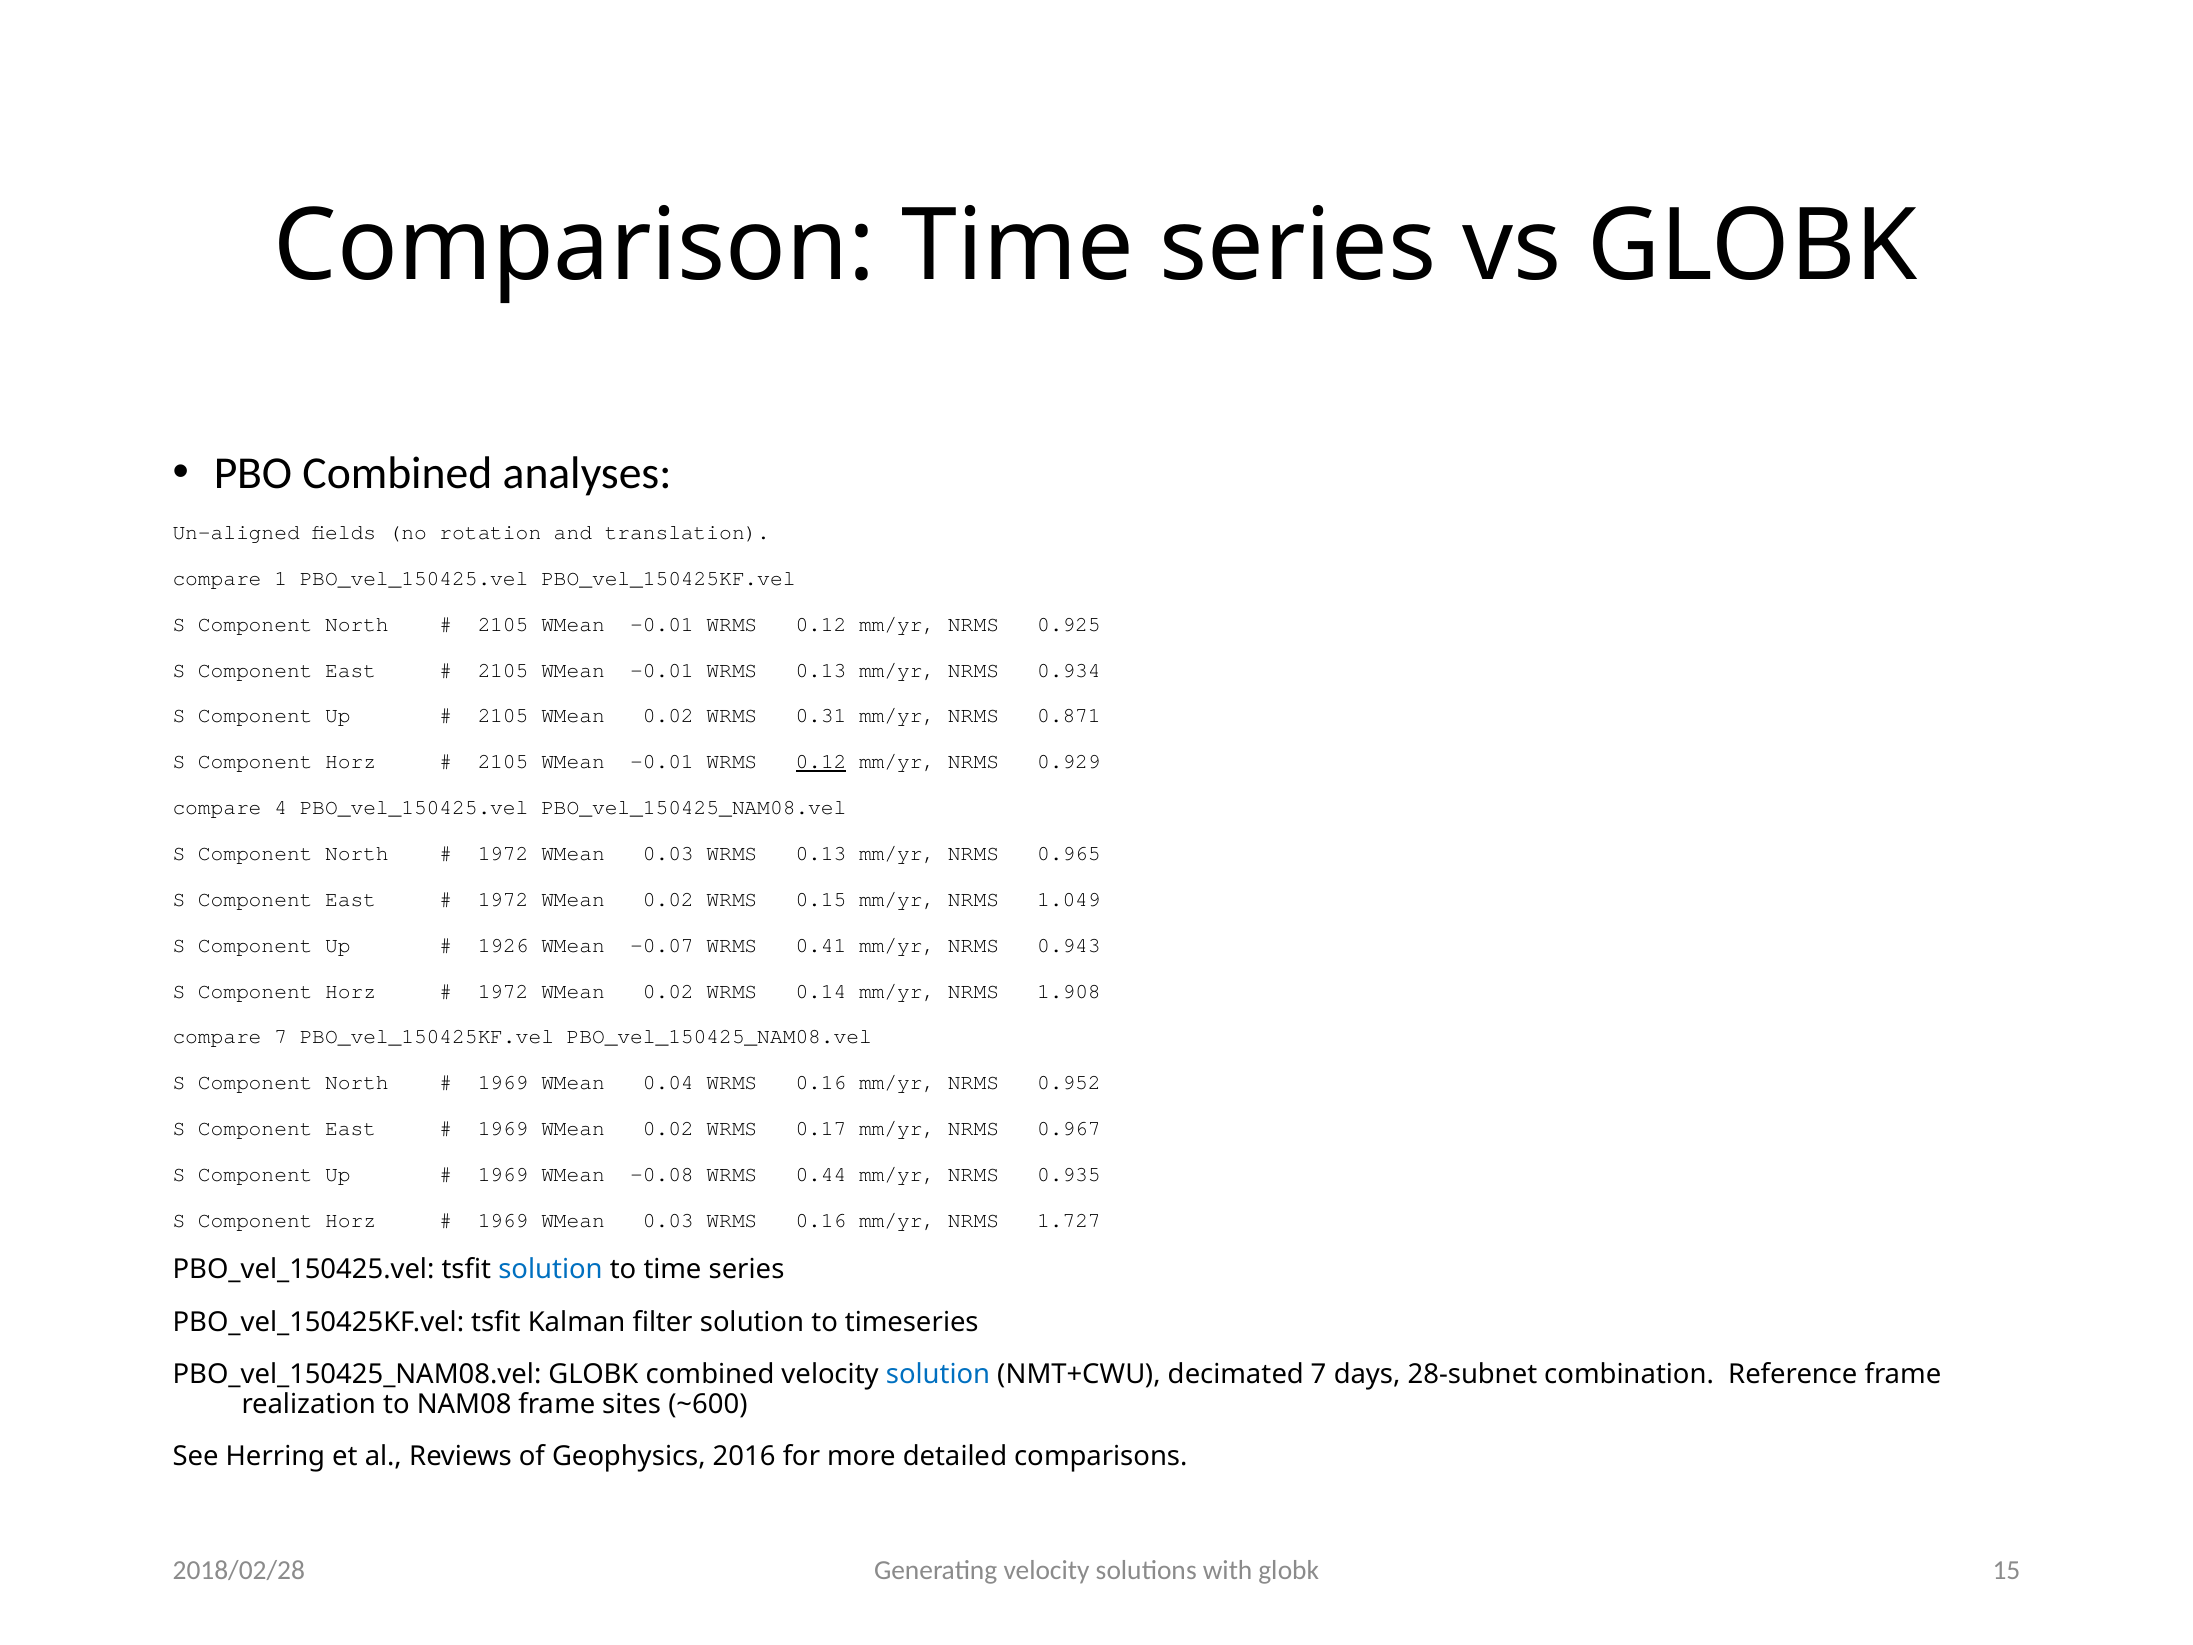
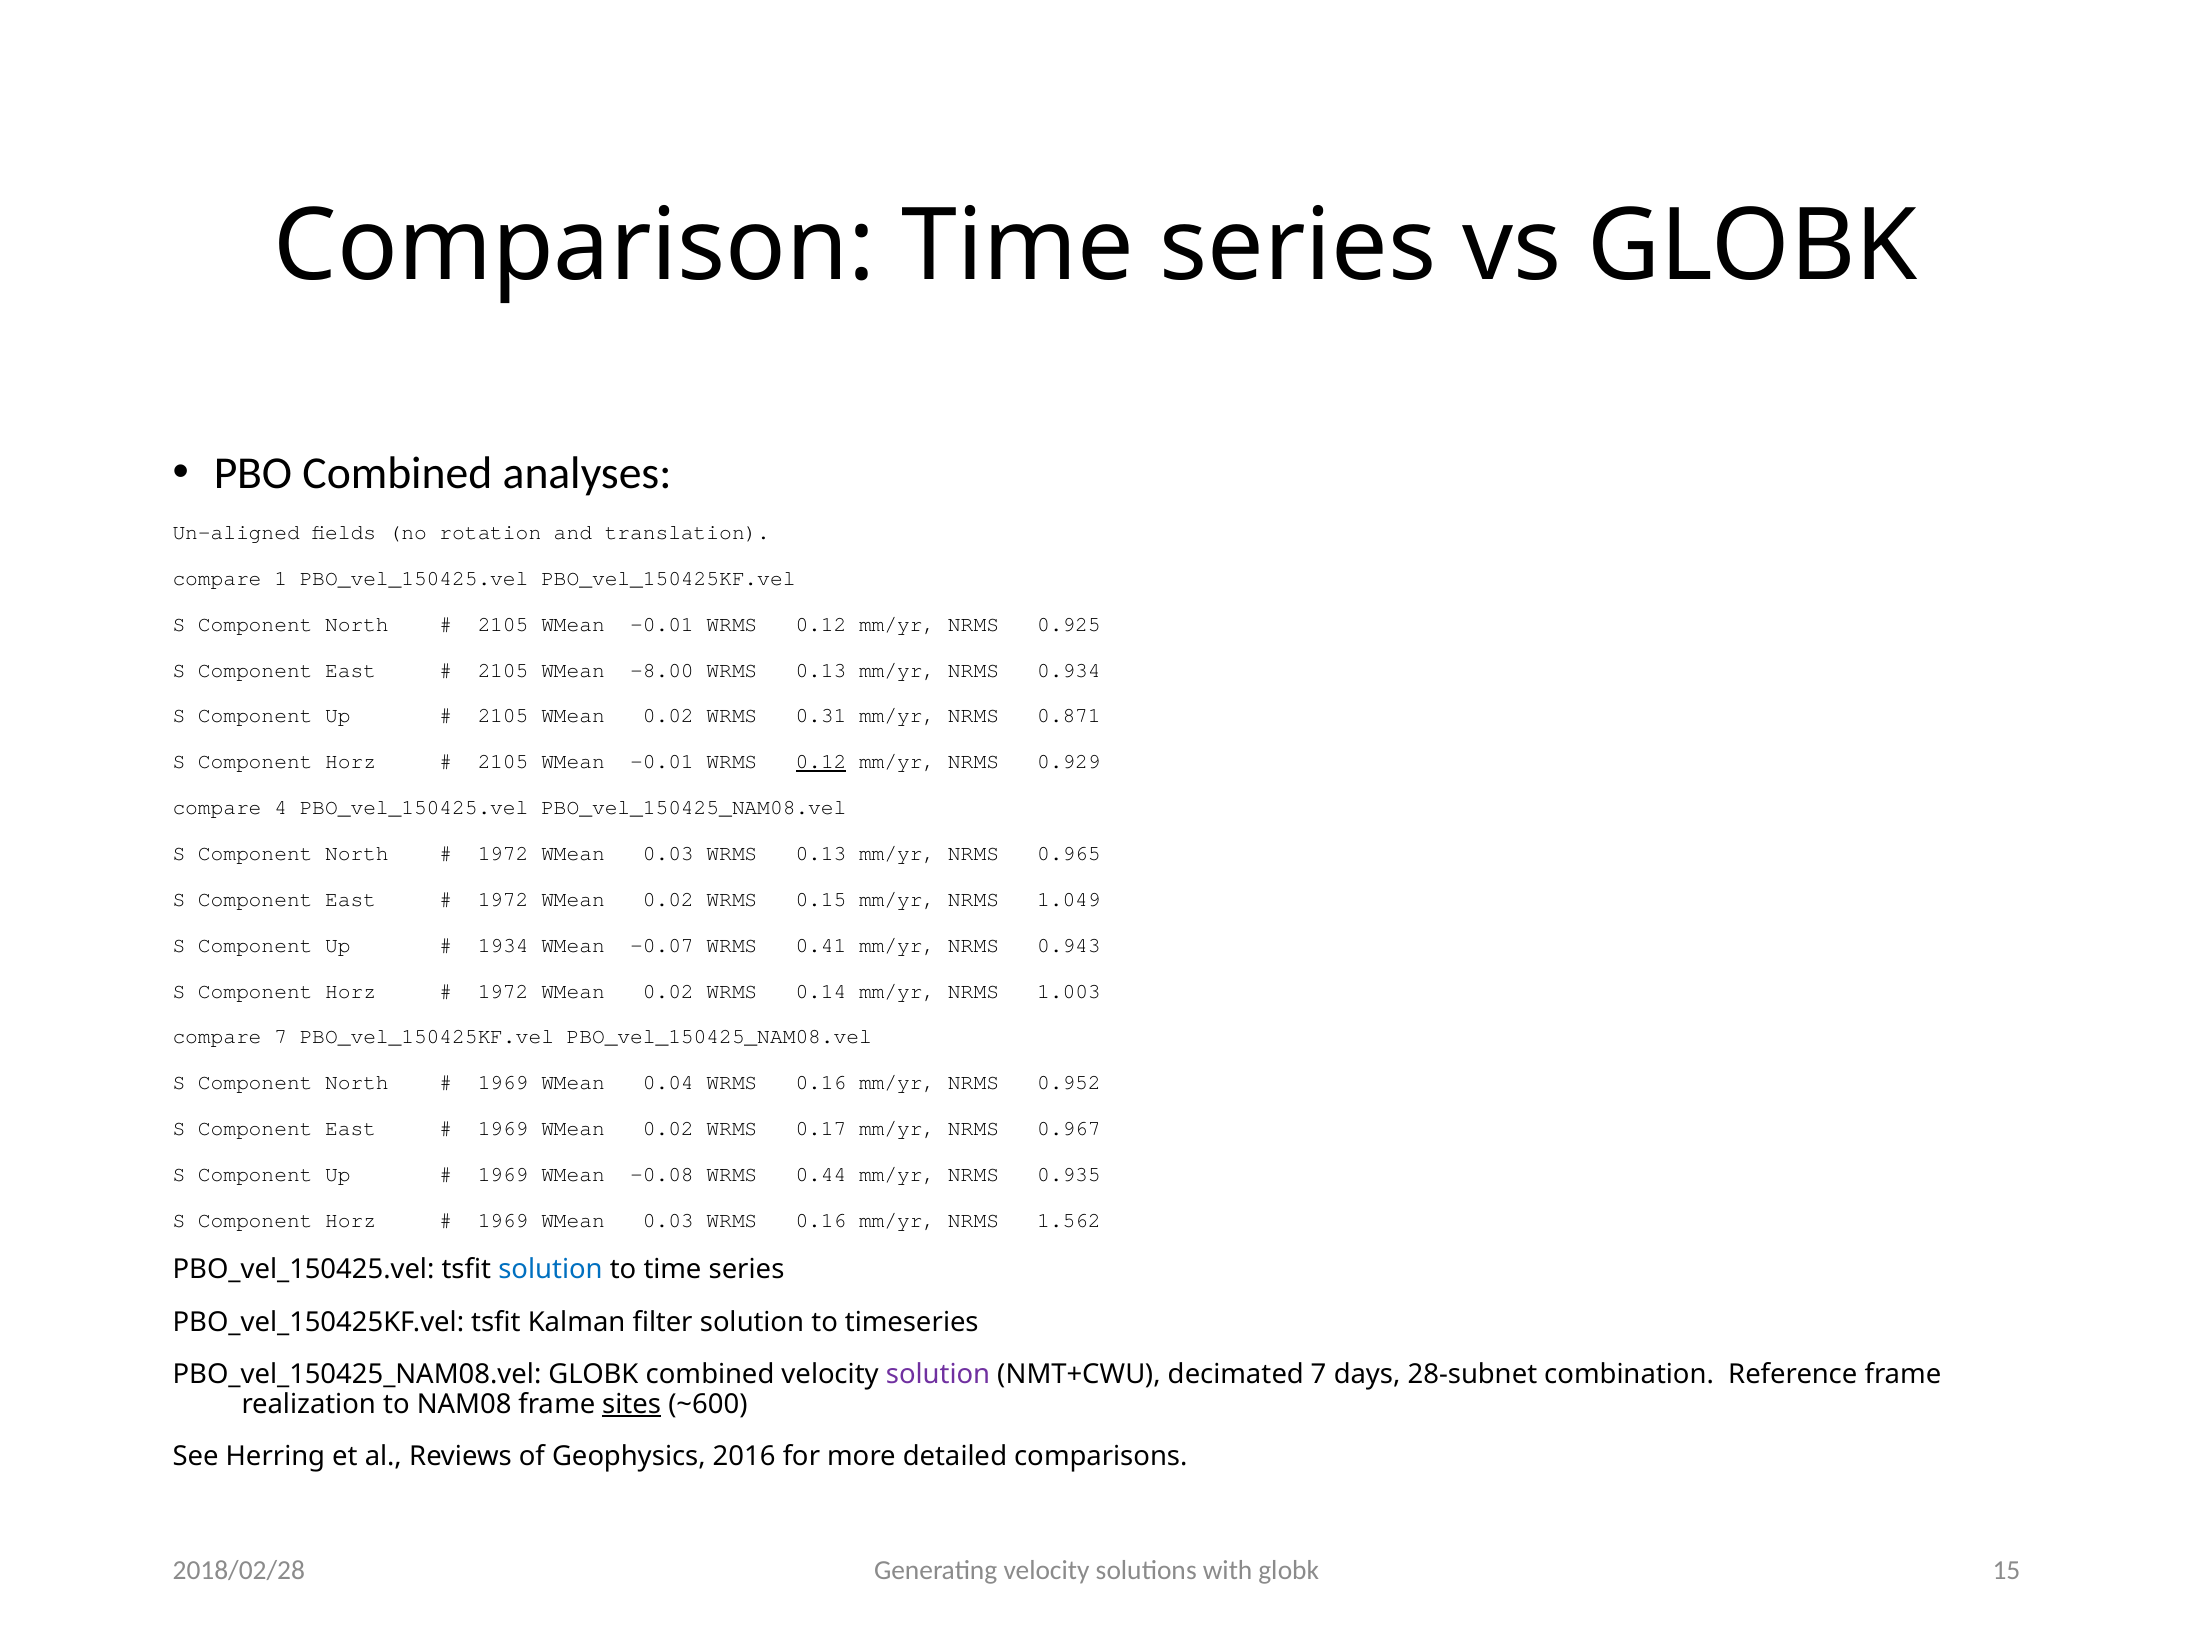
-0.01: -0.01 -> -8.00 (662, 670)
1926: 1926 -> 1934 (503, 945)
1.908: 1.908 -> 1.003 (1069, 991)
1.727: 1.727 -> 1.562 (1069, 1220)
solution colour: blue -> purple (938, 1374)
sites underline: none -> present (632, 1404)
